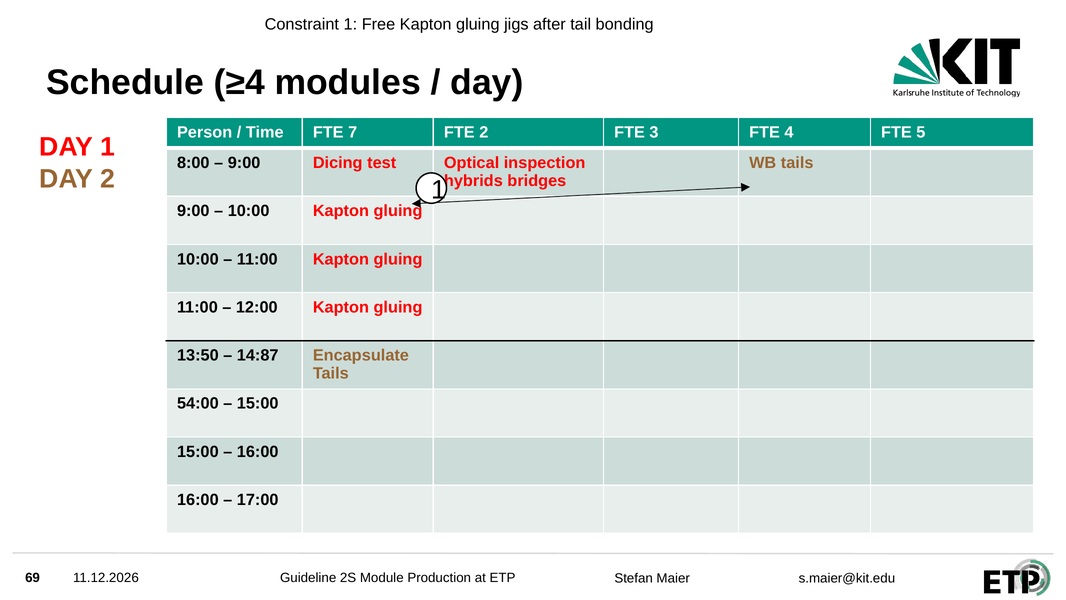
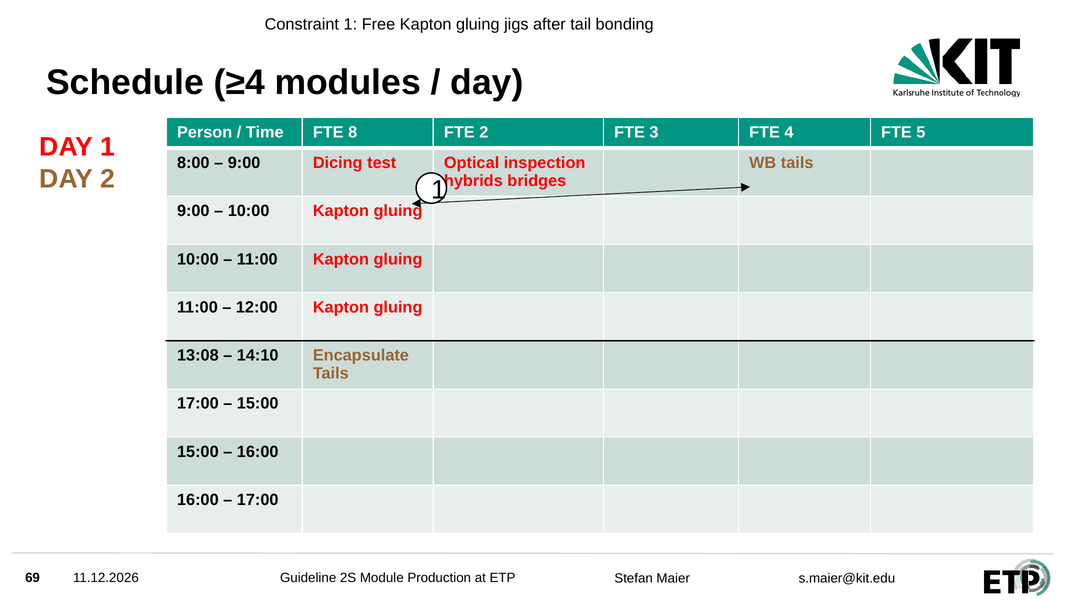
7: 7 -> 8 (353, 132)
13:50: 13:50 -> 13:08 (198, 355)
14:87: 14:87 -> 14:10 (258, 355)
54:00: 54:00 -> 17:00 (198, 403)
